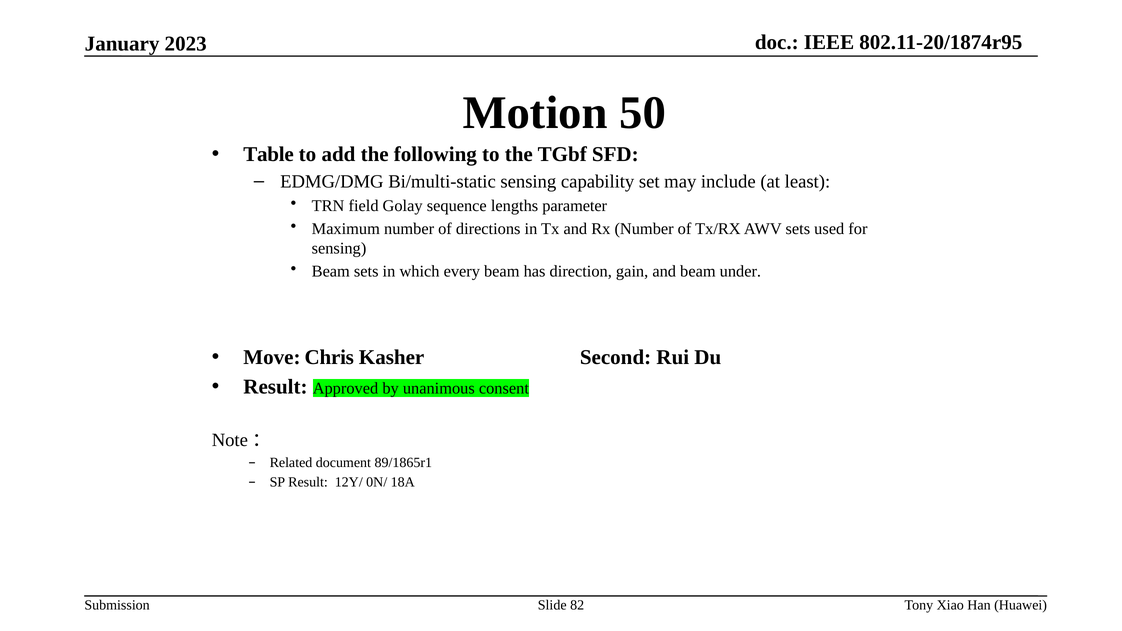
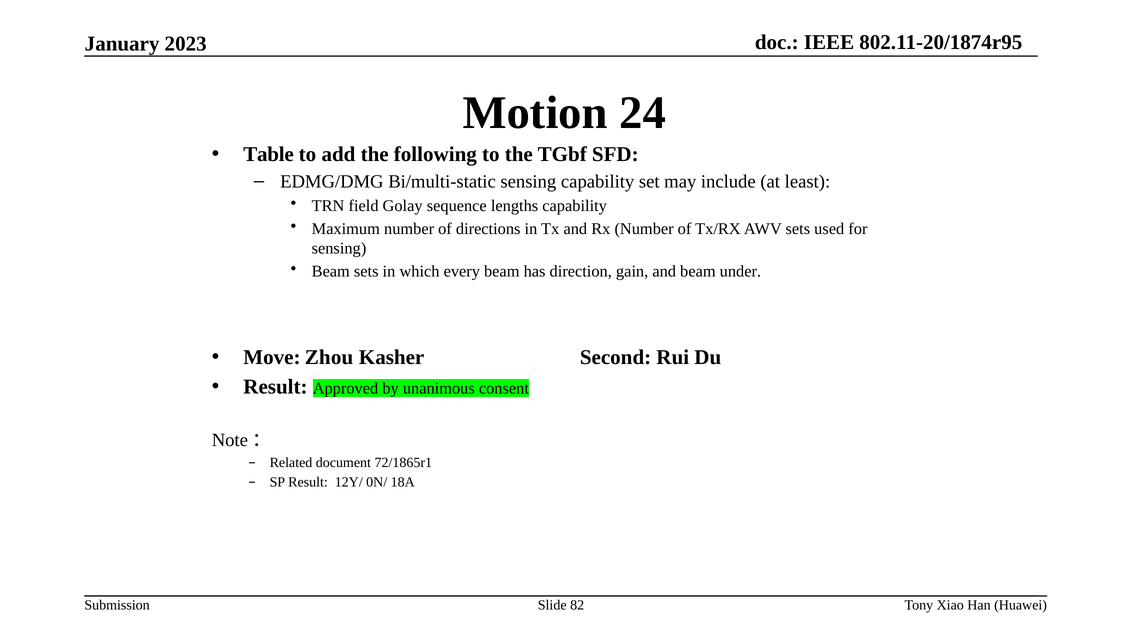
50: 50 -> 24 (643, 113)
lengths parameter: parameter -> capability (575, 206)
Chris: Chris -> Zhou (329, 357)
89/1865r1: 89/1865r1 -> 72/1865r1 (403, 462)
